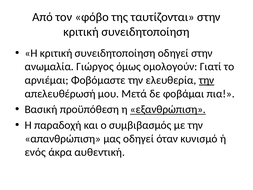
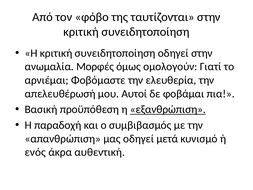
Γιώργος: Γιώργος -> Μορφές (95, 67)
την underline: present -> none (207, 80)
Μετά: Μετά -> Αυτοί (134, 94)
όταν: όταν -> μετά (167, 139)
